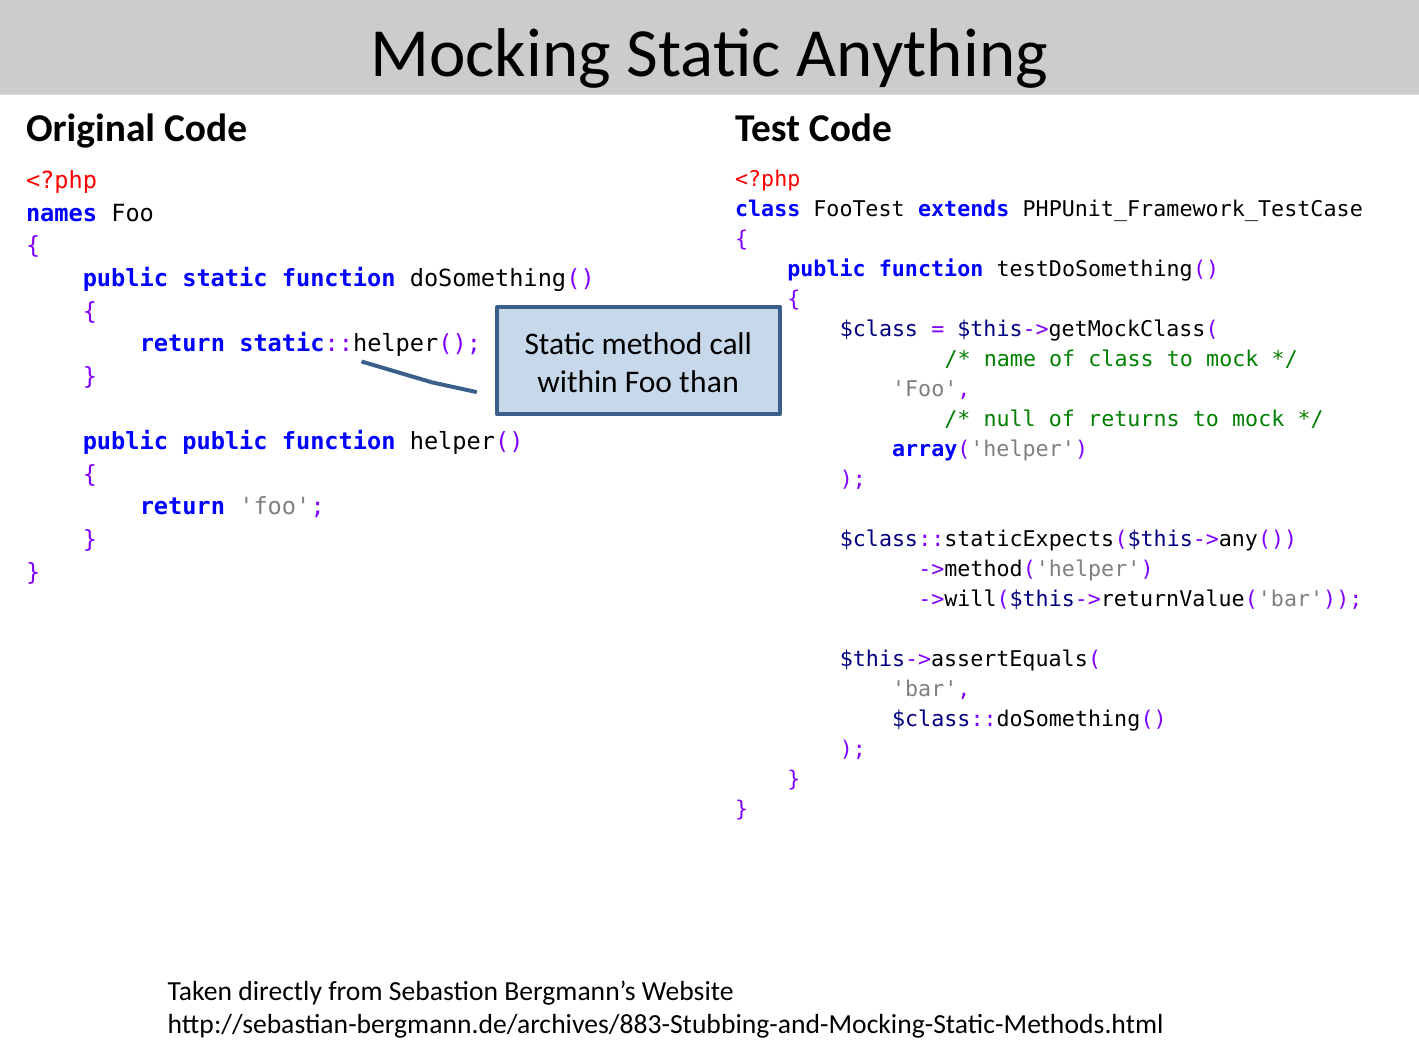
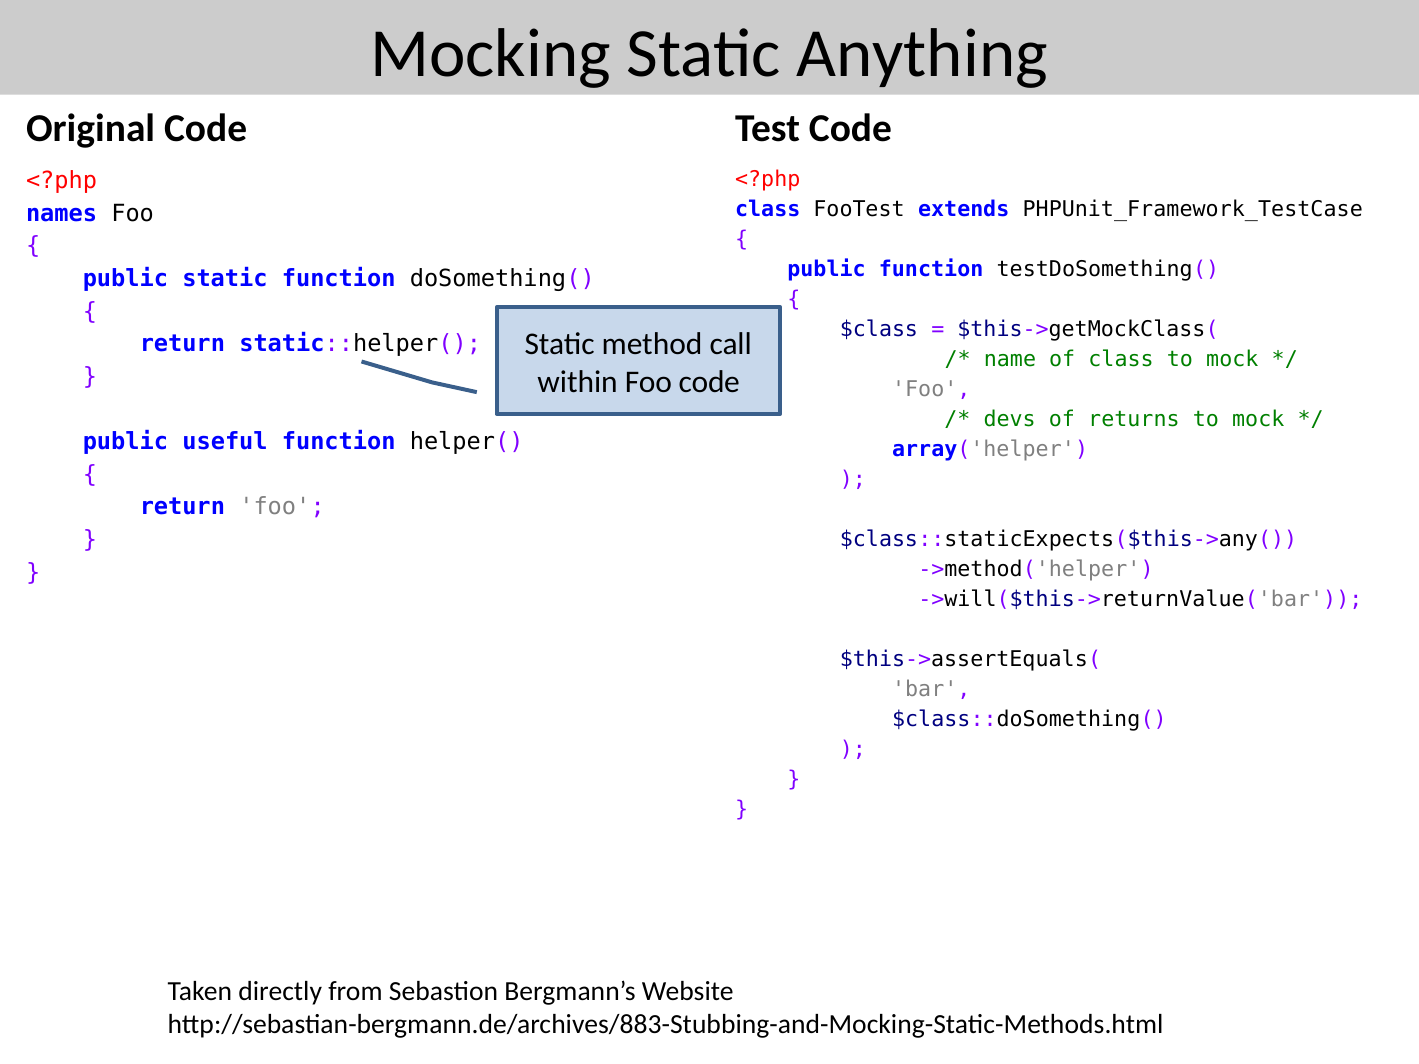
Foo than: than -> code (709, 382)
null: null -> devs (1010, 419)
public public: public -> useful (225, 442)
